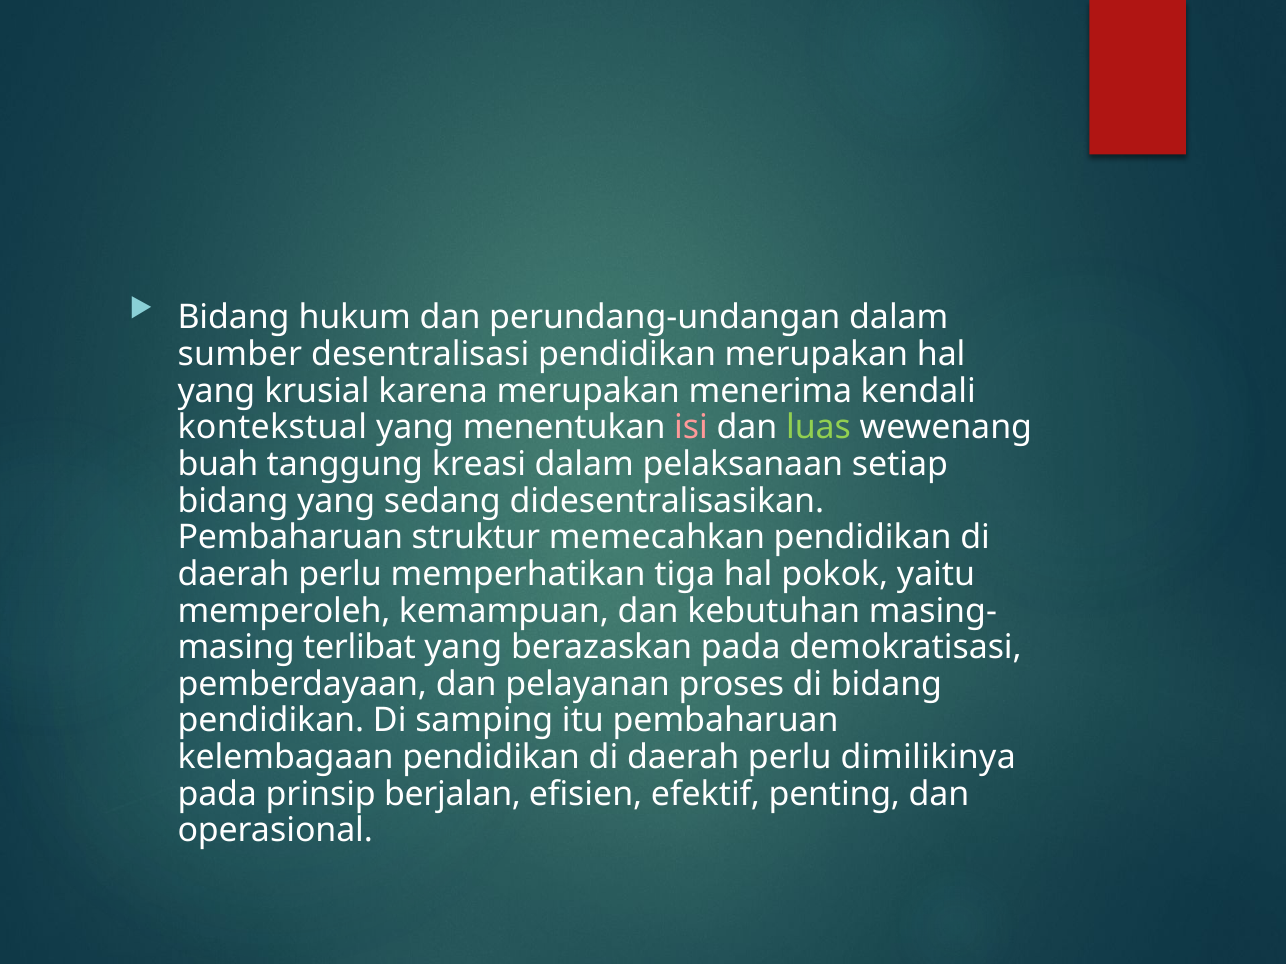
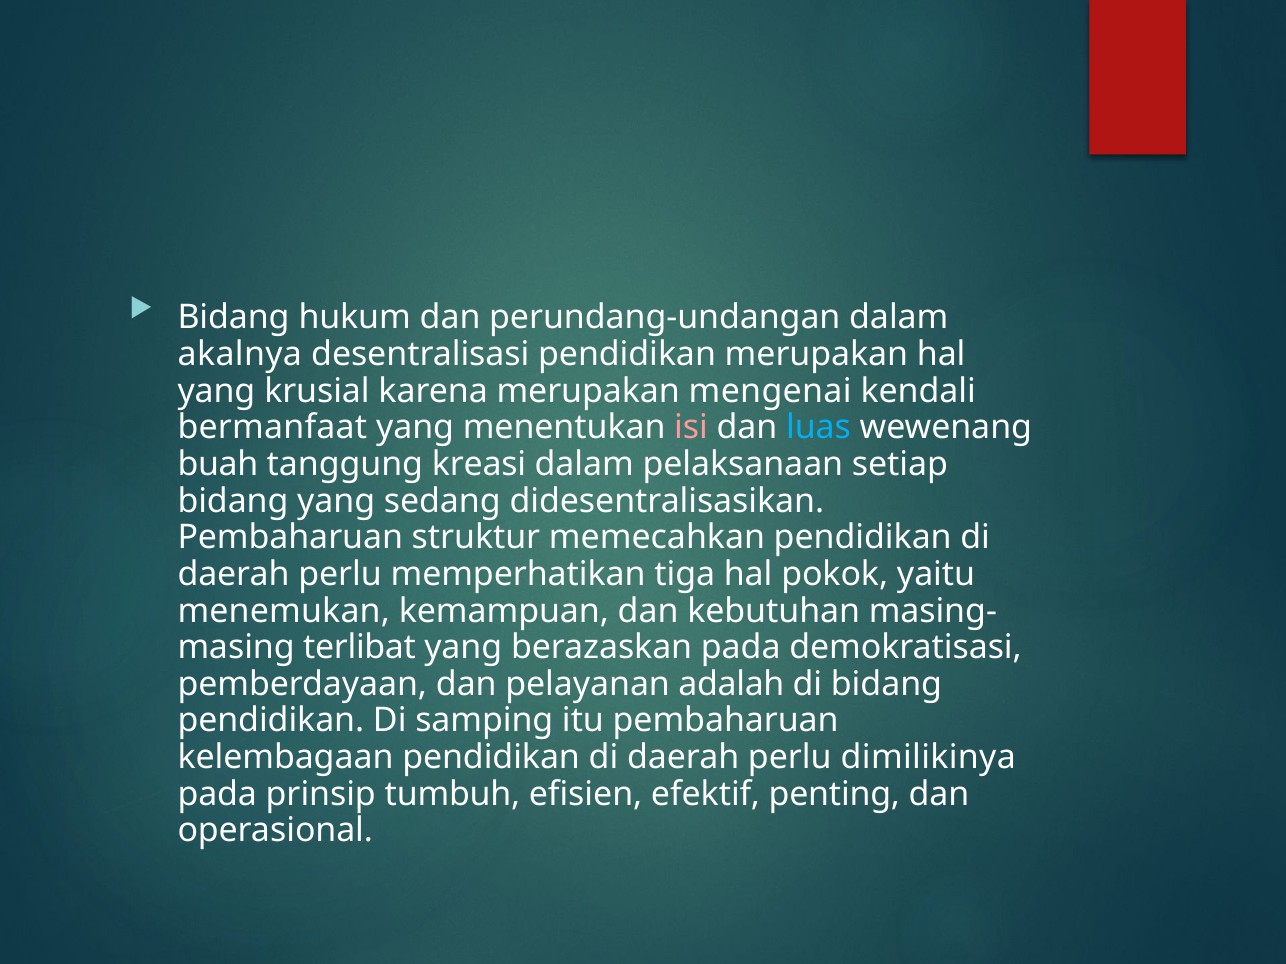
sumber: sumber -> akalnya (240, 355)
menerima: menerima -> mengenai (770, 391)
kontekstual: kontekstual -> bermanfaat (272, 428)
luas colour: light green -> light blue (819, 428)
memperoleh: memperoleh -> menemukan (284, 611)
proses: proses -> adalah (731, 684)
berjalan: berjalan -> tumbuh (453, 794)
